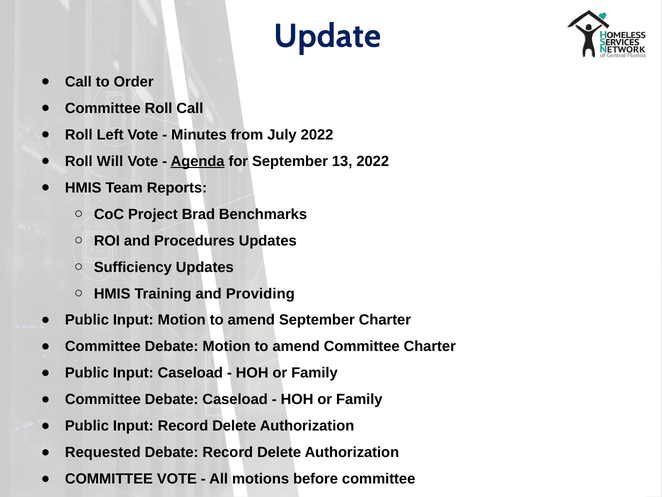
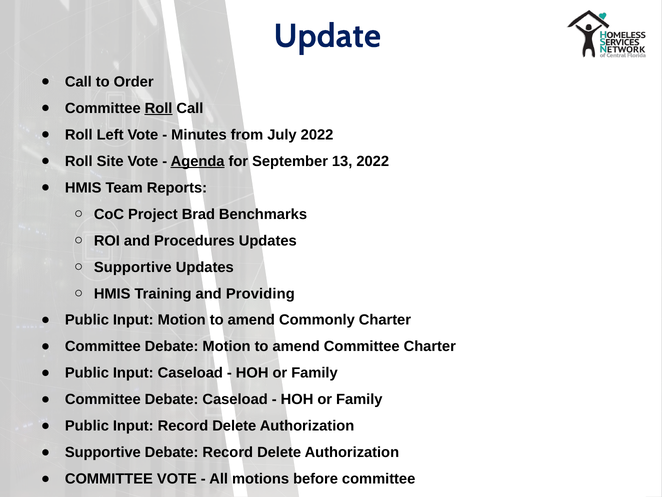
Roll underline: none -> present (159, 108)
Will: Will -> Site (110, 161)
Sufficiency: Sufficiency -> Supportive (133, 267)
amend September: September -> Commonly (317, 320)
Requested: Requested -> Supportive (103, 452)
